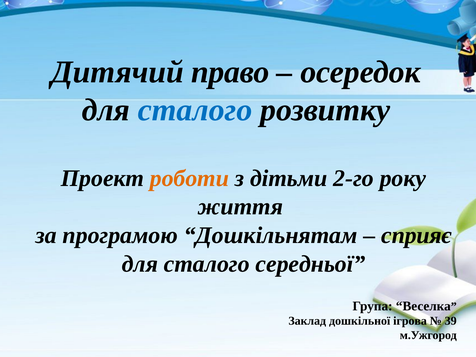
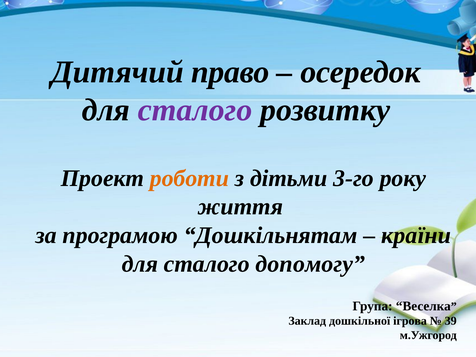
сталого colour: blue -> purple (195, 110)
2-го: 2-го -> 3-го (354, 178)
сприяє: сприяє -> країни (416, 235)
середньої: середньої -> допомогу (310, 264)
